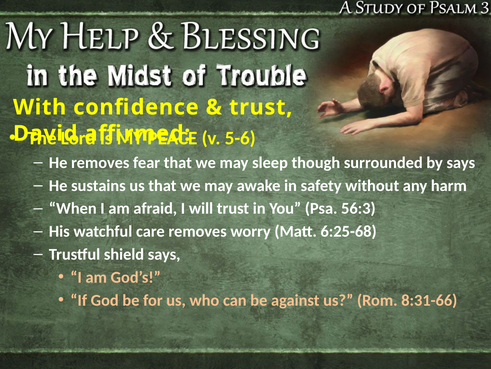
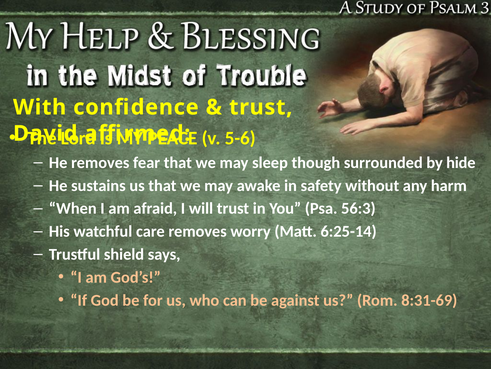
by says: says -> hide (461, 162)
6:25-68: 6:25-68 -> 6:25-14 (349, 231)
8:31-66: 8:31-66 -> 8:31-69 (429, 300)
